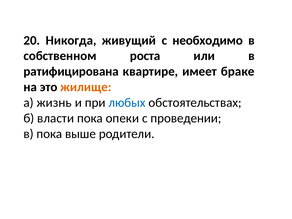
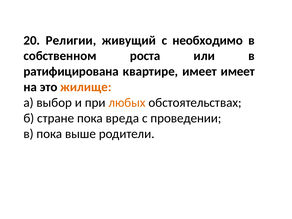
Никогда: Никогда -> Религии (71, 40)
имеет браке: браке -> имеет (238, 71)
жизнь: жизнь -> выбор (54, 103)
любых colour: blue -> orange (127, 103)
власти: власти -> стране (56, 118)
опеки: опеки -> вреда (122, 118)
